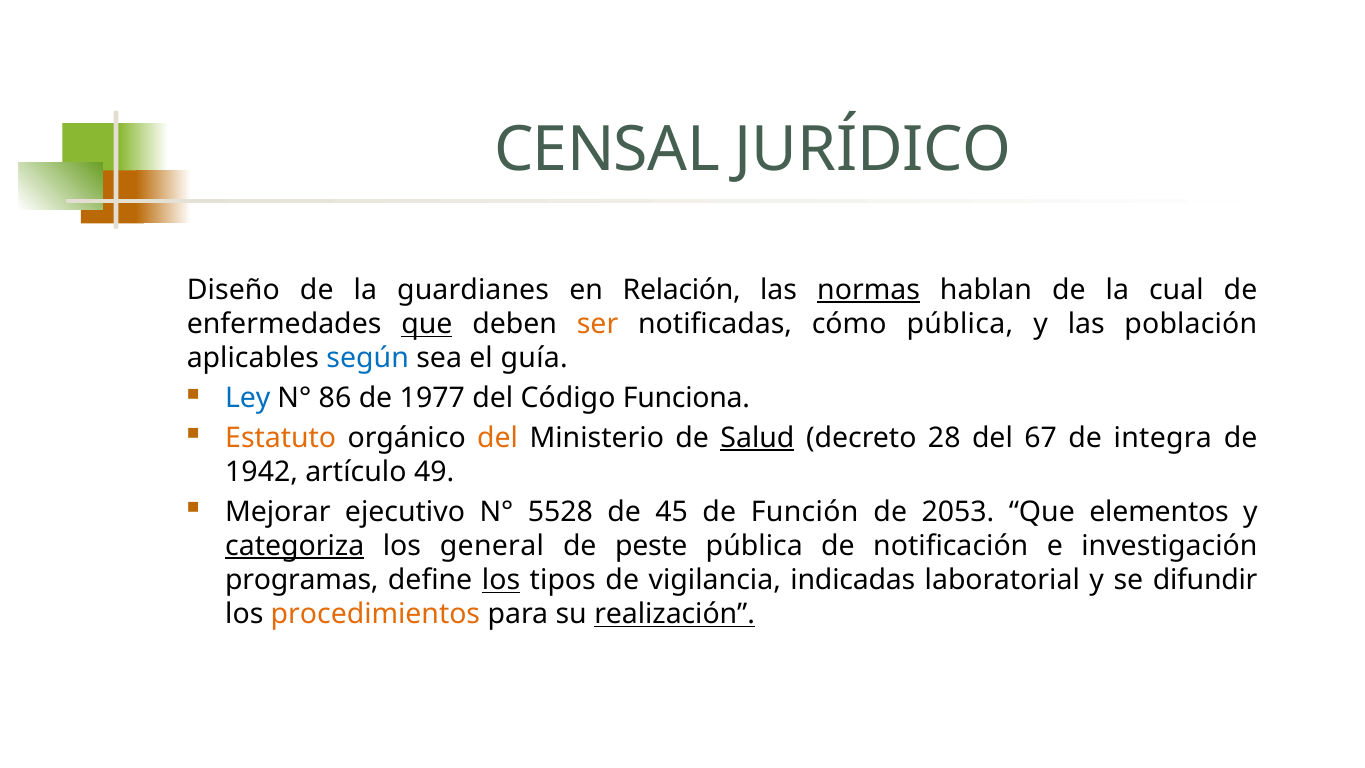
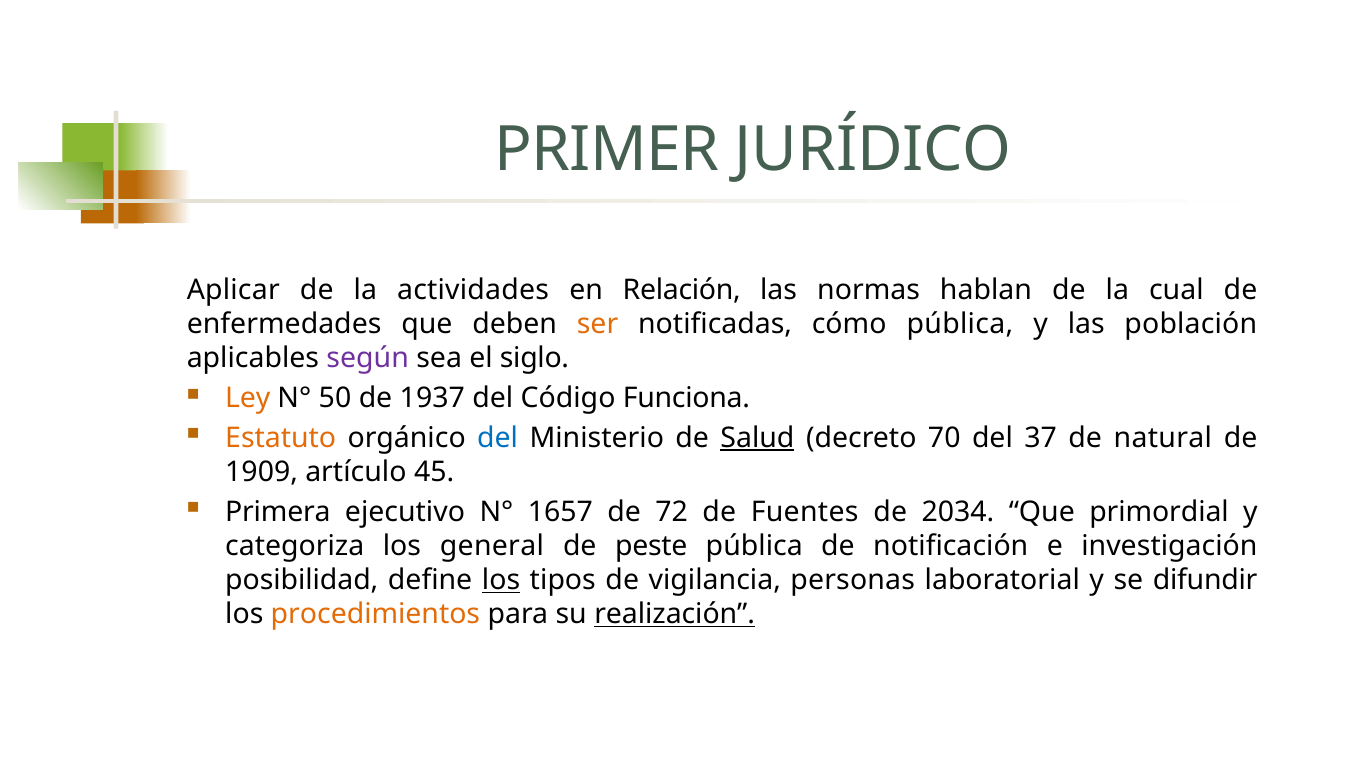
CENSAL: CENSAL -> PRIMER (607, 149)
Diseño: Diseño -> Aplicar (233, 290)
guardianes: guardianes -> actividades (473, 290)
normas underline: present -> none (869, 290)
que underline: present -> none (427, 324)
según colour: blue -> purple (368, 358)
guía: guía -> siglo (534, 358)
Ley colour: blue -> orange (248, 398)
86: 86 -> 50 (335, 398)
1977: 1977 -> 1937 (432, 398)
del colour: orange -> blue (498, 438)
28: 28 -> 70 (944, 438)
67: 67 -> 37 (1041, 438)
integra: integra -> natural (1163, 438)
1942: 1942 -> 1909 (262, 472)
49: 49 -> 45 (434, 472)
Mejorar: Mejorar -> Primera (278, 512)
5528: 5528 -> 1657 (560, 512)
45: 45 -> 72 (672, 512)
Función: Función -> Fuentes (805, 512)
2053: 2053 -> 2034 (958, 512)
elementos: elementos -> primordial (1159, 512)
categoriza underline: present -> none (295, 546)
programas: programas -> posibilidad (302, 580)
indicadas: indicadas -> personas (853, 580)
